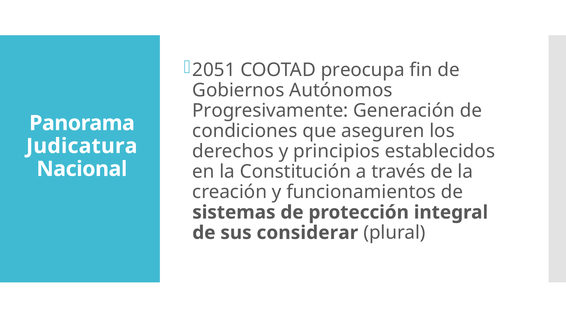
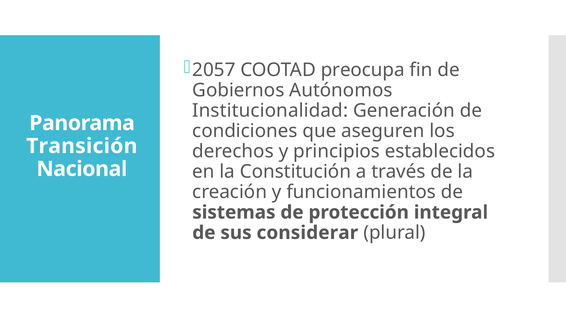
2051: 2051 -> 2057 (214, 70)
Progresivamente: Progresivamente -> Institucionalidad (270, 111)
Judicatura: Judicatura -> Transición (82, 146)
